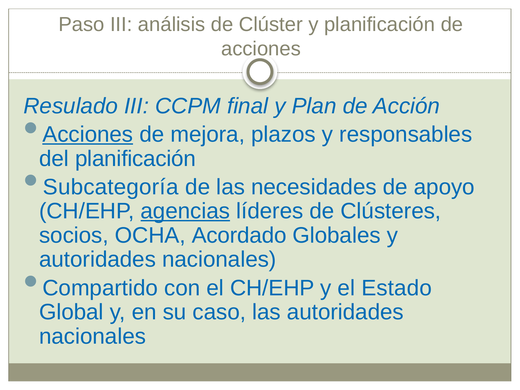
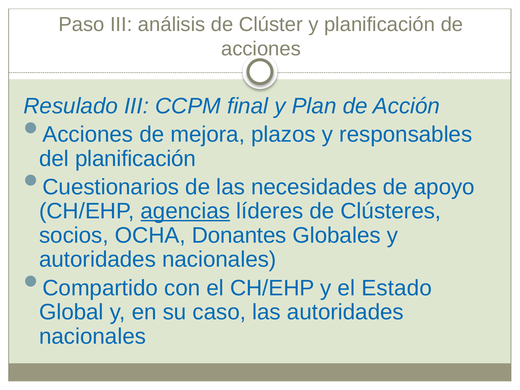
Acciones underline: present -> none (88, 134)
Subcategoría: Subcategoría -> Cuestionarios (111, 187)
Acordado: Acordado -> Donantes (239, 235)
